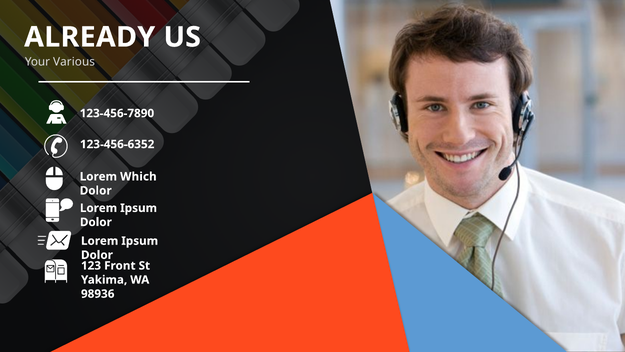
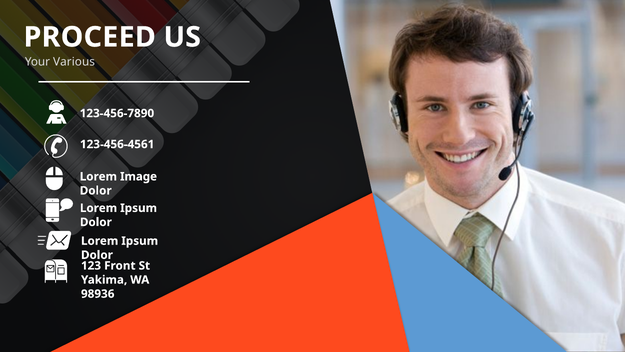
ALREADY: ALREADY -> PROCEED (90, 37)
123-456-6352: 123-456-6352 -> 123-456-4561 (117, 144)
Which: Which -> Image (139, 176)
